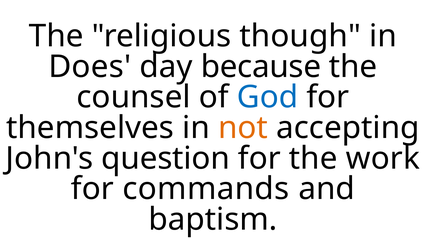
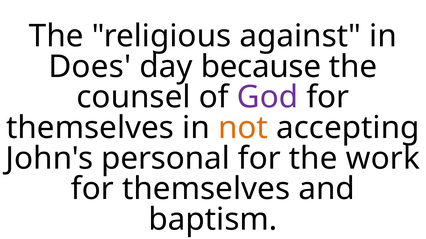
though: though -> against (300, 36)
God colour: blue -> purple (268, 97)
question: question -> personal (166, 159)
commands: commands -> themselves (206, 189)
